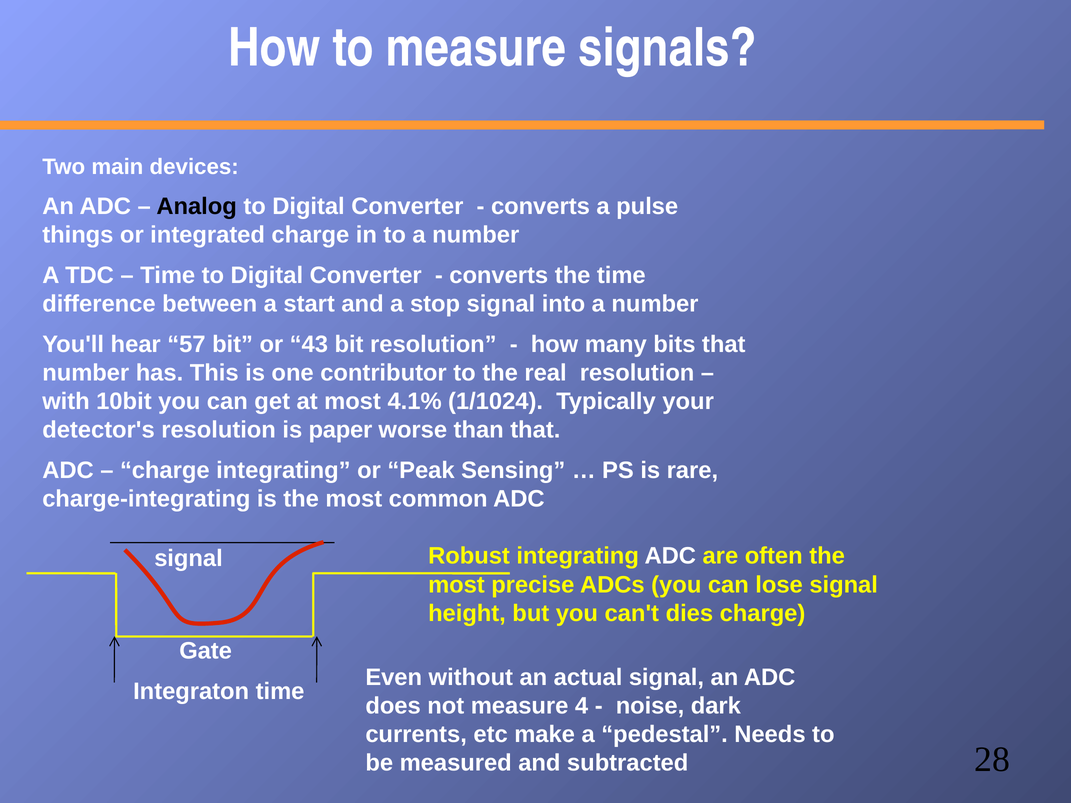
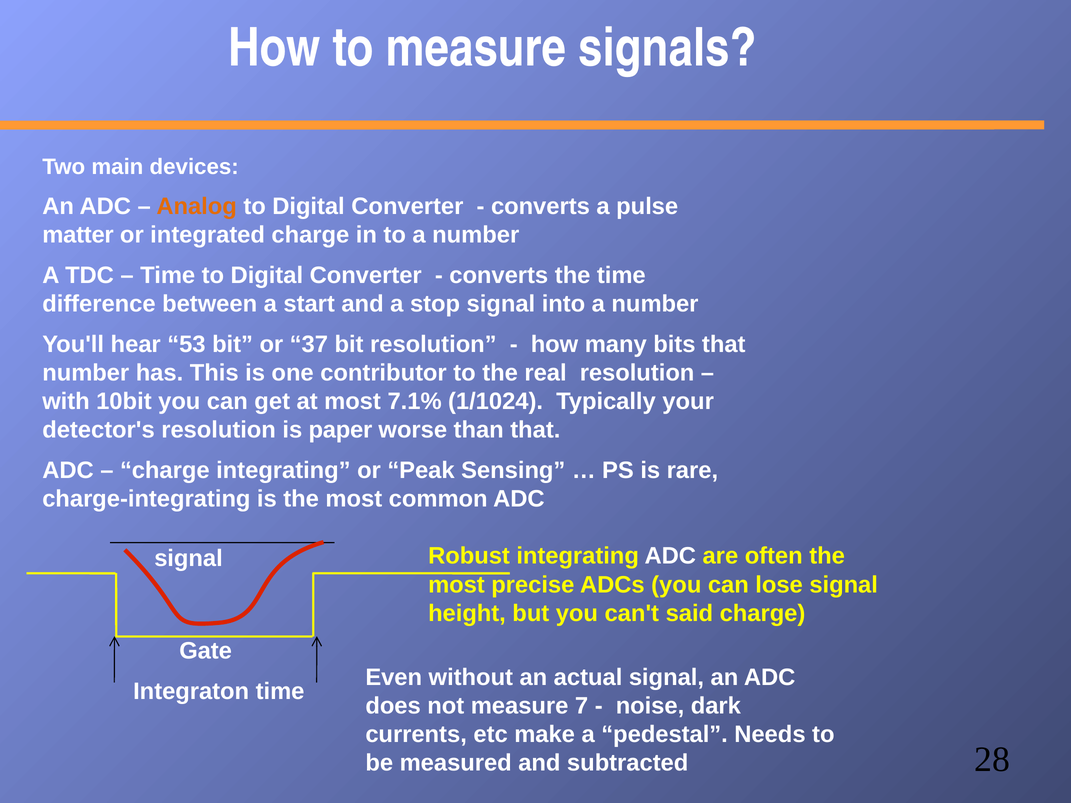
Analog colour: black -> orange (197, 206)
things: things -> matter (78, 235)
57: 57 -> 53 (186, 344)
43: 43 -> 37 (309, 344)
4.1%: 4.1% -> 7.1% (415, 401)
dies: dies -> said (689, 613)
4: 4 -> 7 (582, 706)
